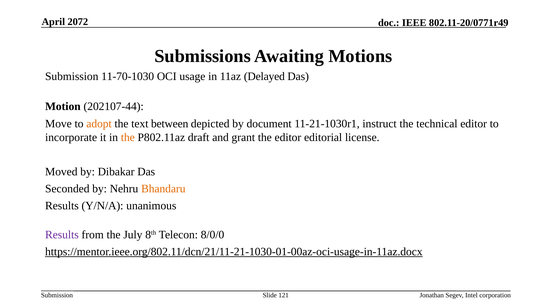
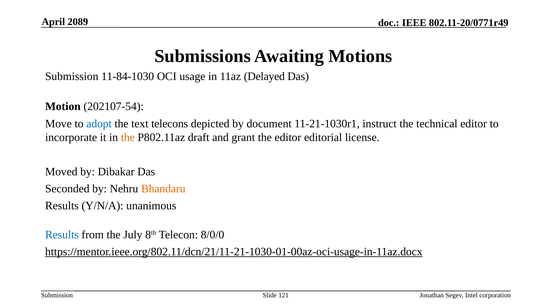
2072: 2072 -> 2089 (78, 22)
11-70-1030: 11-70-1030 -> 11-84-1030 (128, 76)
202107-44: 202107-44 -> 202107-54 (114, 106)
adopt colour: orange -> blue (99, 124)
between: between -> telecons (170, 124)
Results colour: purple -> blue (62, 234)
